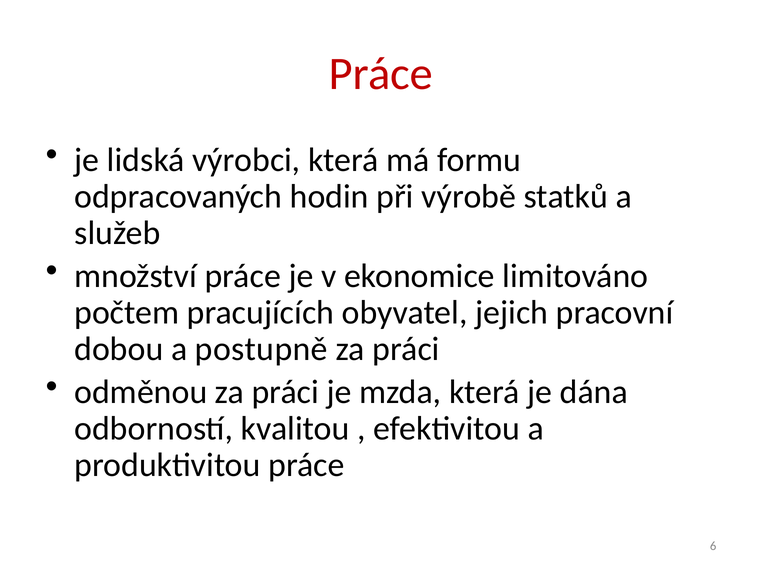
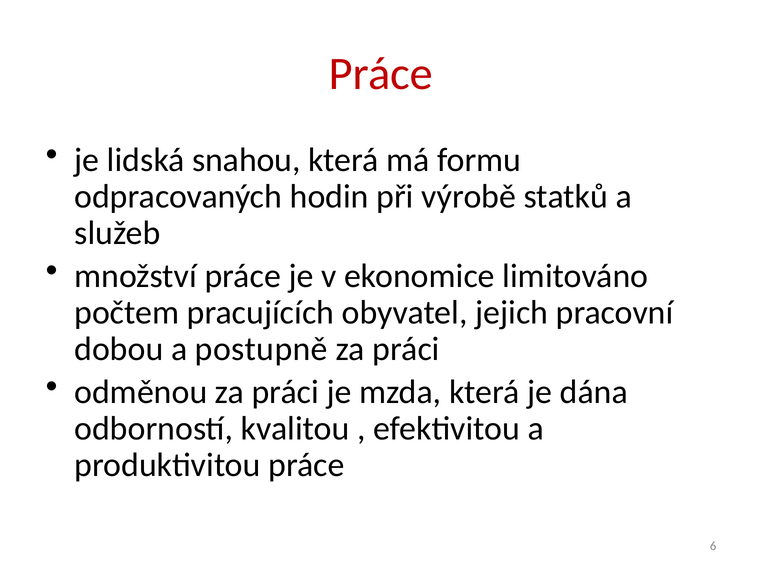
výrobci: výrobci -> snahou (246, 160)
